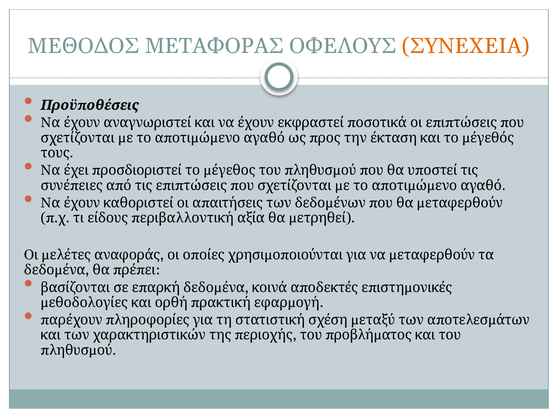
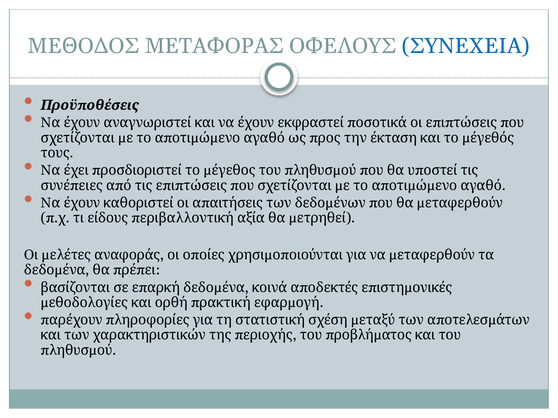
ΣΥΝΕΧΕΙΑ colour: orange -> blue (466, 46)
